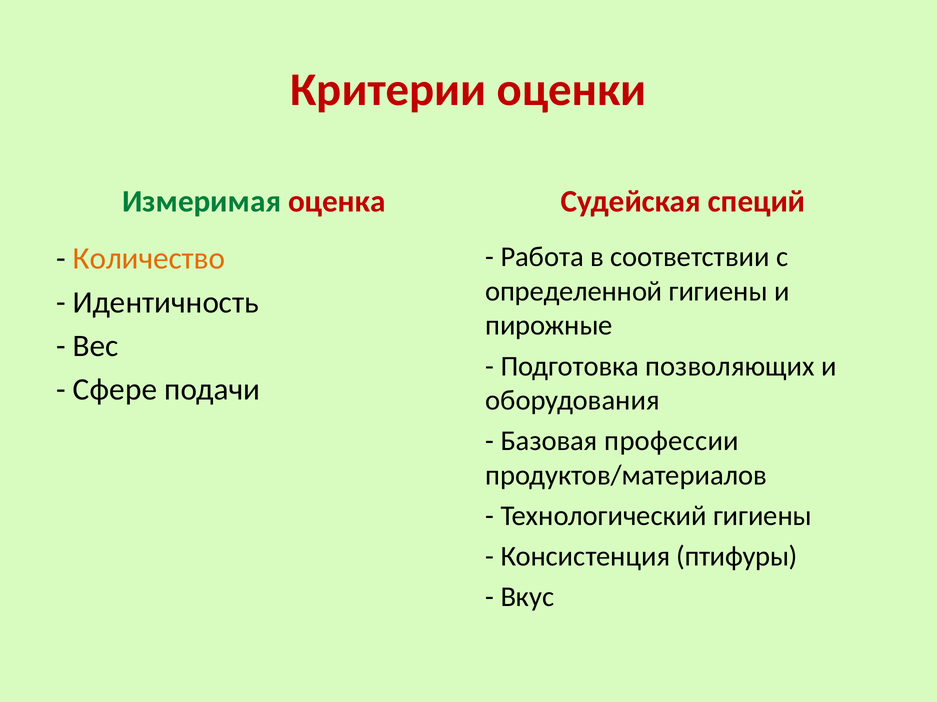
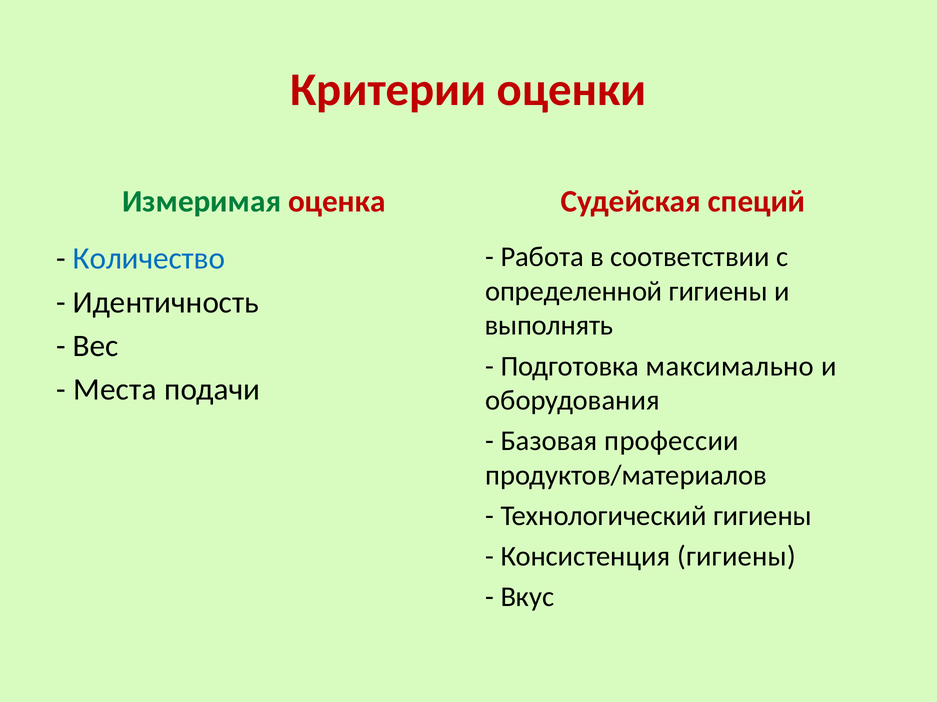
Количество colour: orange -> blue (149, 259)
пирожные: пирожные -> выполнять (549, 326)
позволяющих: позволяющих -> максимально (730, 366)
Сфере: Сфере -> Места (115, 390)
Консистенция птифуры: птифуры -> гигиены (737, 557)
